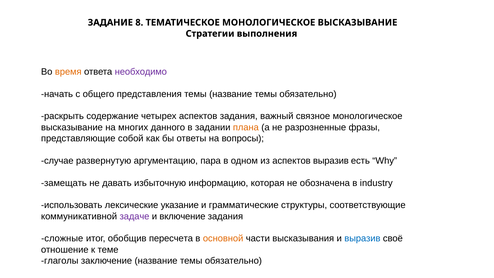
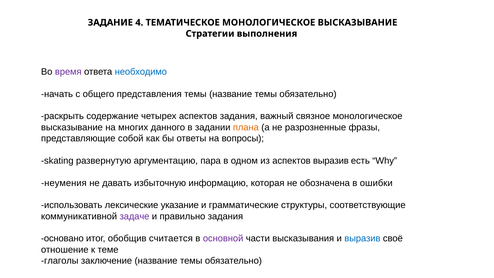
8: 8 -> 4 (139, 22)
время colour: orange -> purple (68, 72)
необходимо colour: purple -> blue (141, 72)
случае: случае -> skating (57, 161)
замещать: замещать -> неумения (64, 183)
industry: industry -> ошибки (376, 183)
включение: включение -> правильно (182, 216)
сложные: сложные -> основано (62, 238)
пересчета: пересчета -> считается (171, 238)
основной colour: orange -> purple (223, 238)
